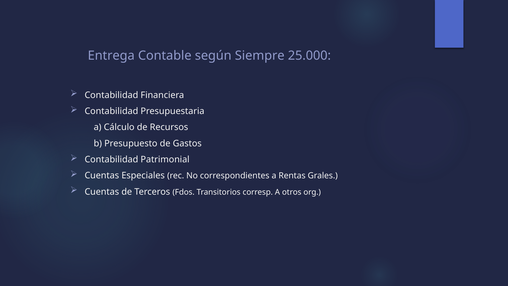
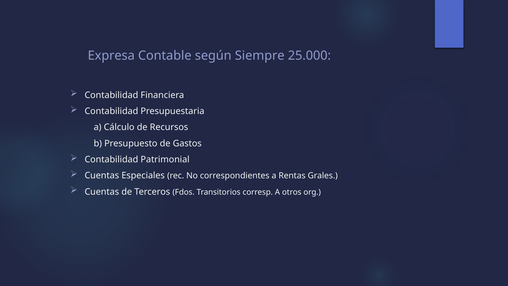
Entrega: Entrega -> Expresa (111, 56)
